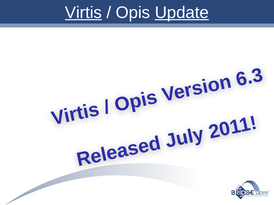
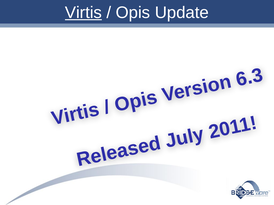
Update underline: present -> none (182, 13)
